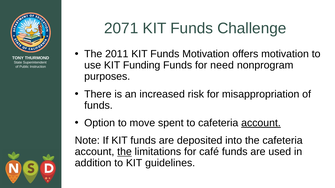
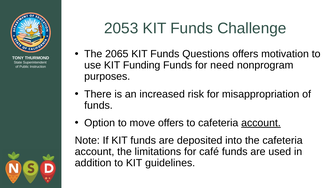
2071: 2071 -> 2053 (121, 28)
2011: 2011 -> 2065 (117, 54)
Funds Motivation: Motivation -> Questions (206, 54)
move spent: spent -> offers (171, 123)
the underline: present -> none (125, 152)
